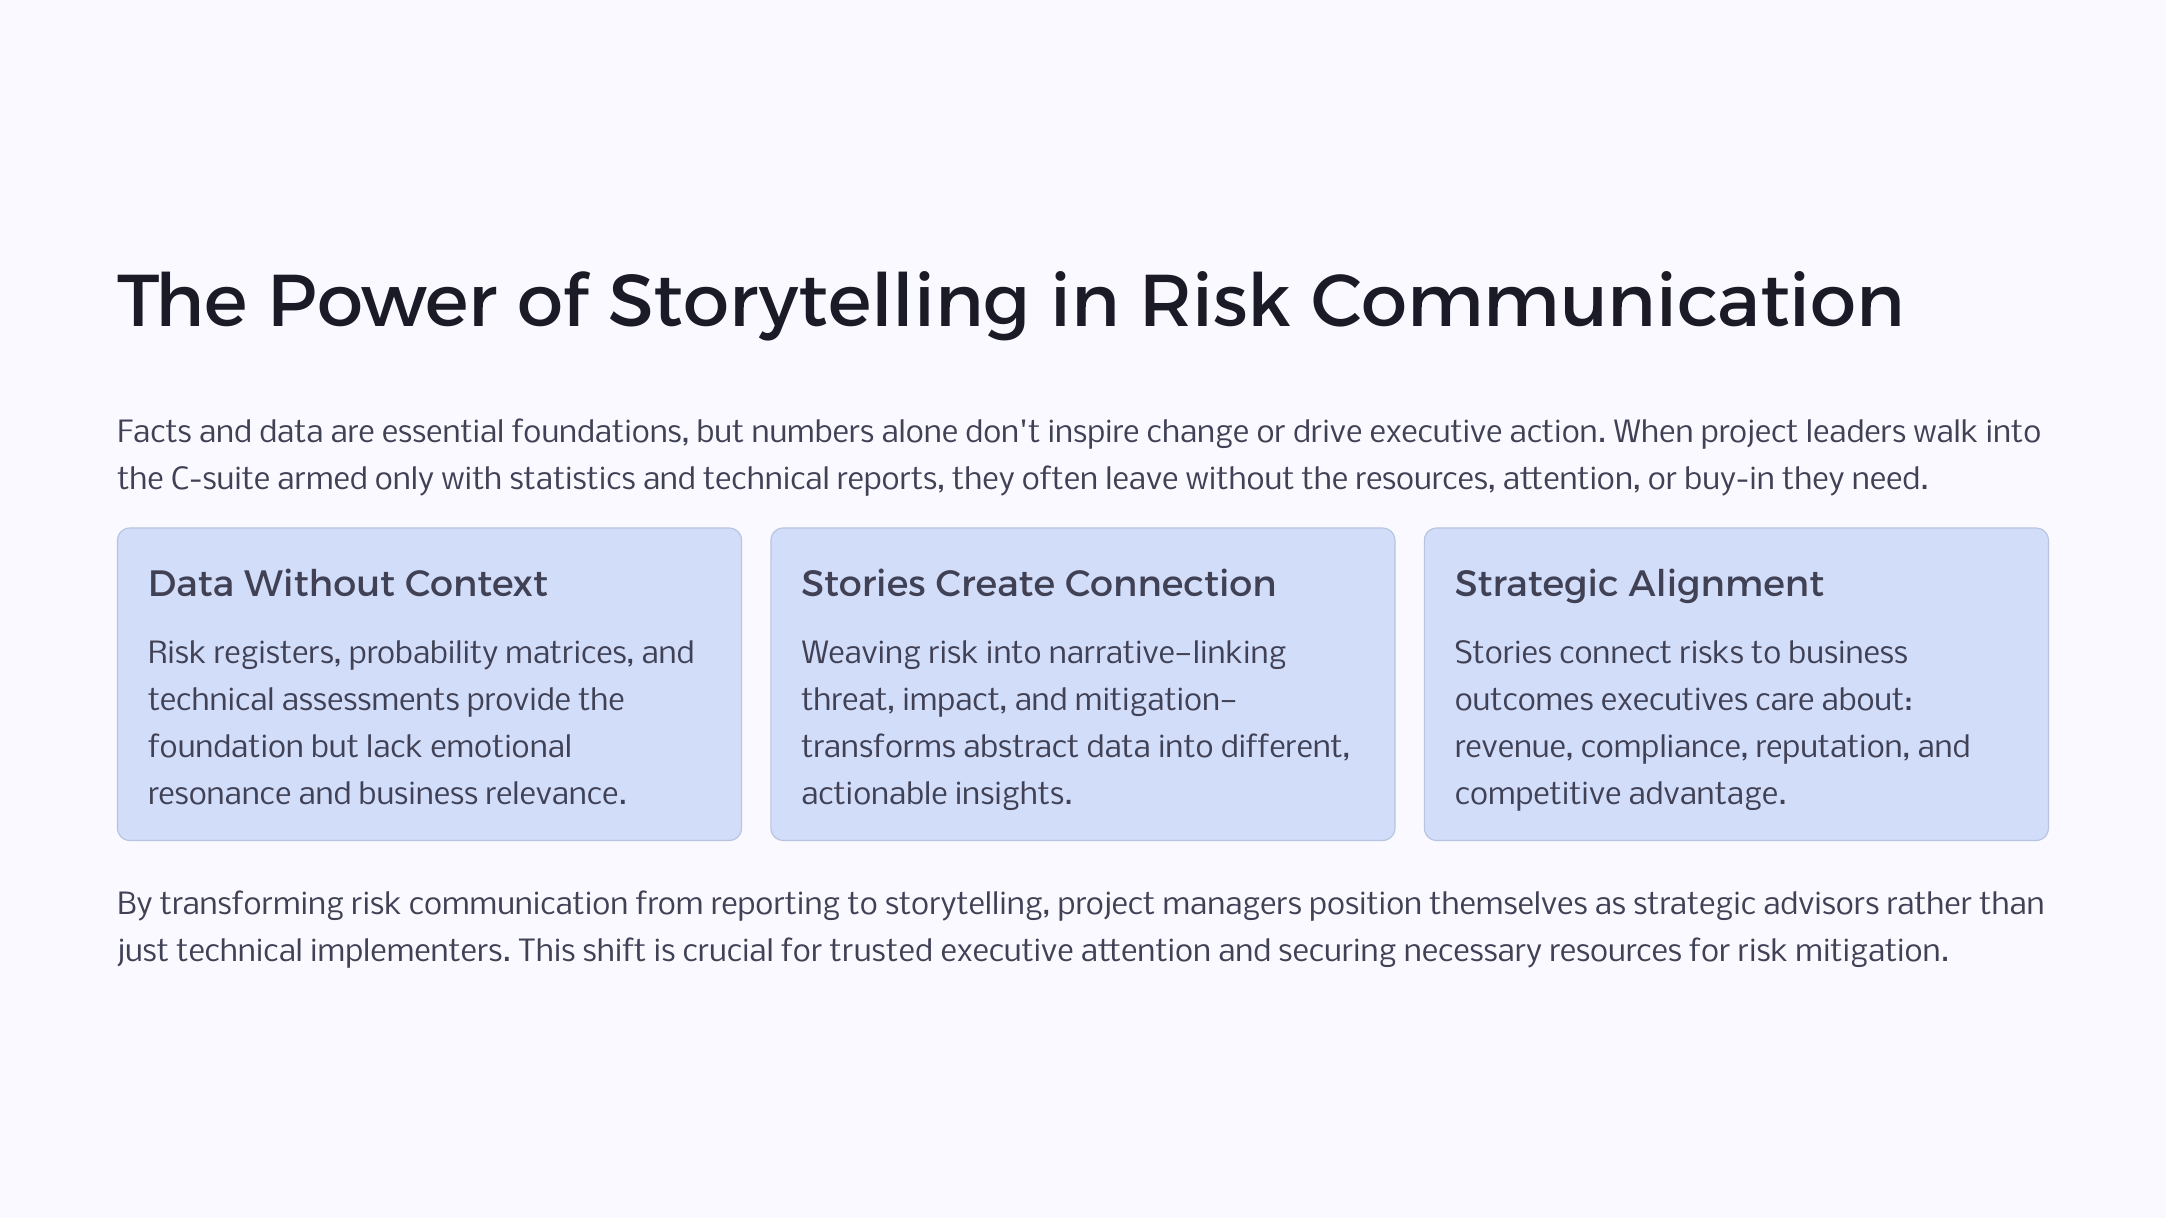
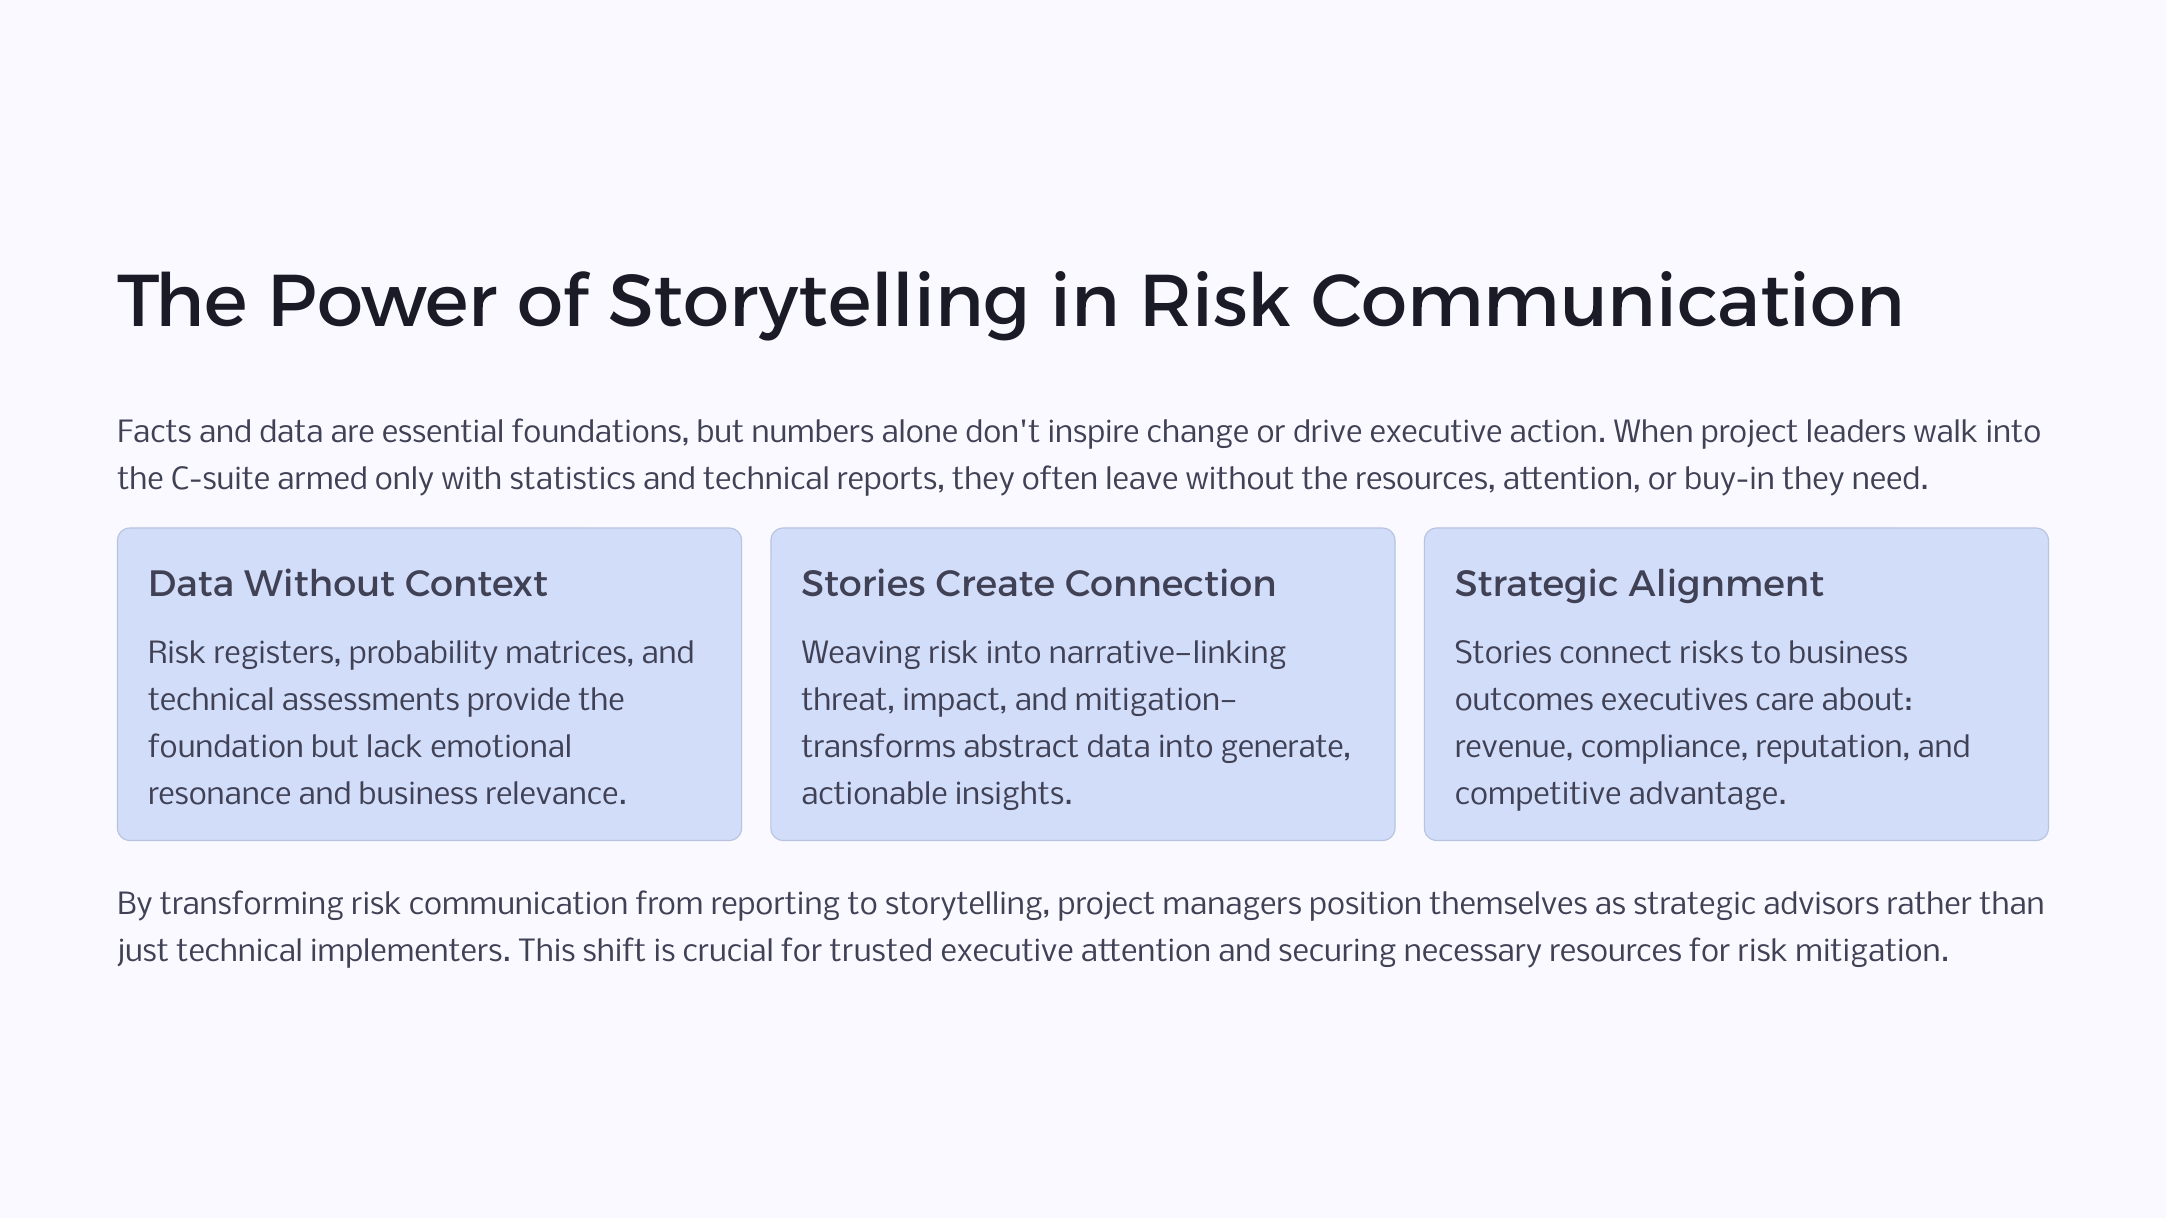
different: different -> generate (1286, 748)
